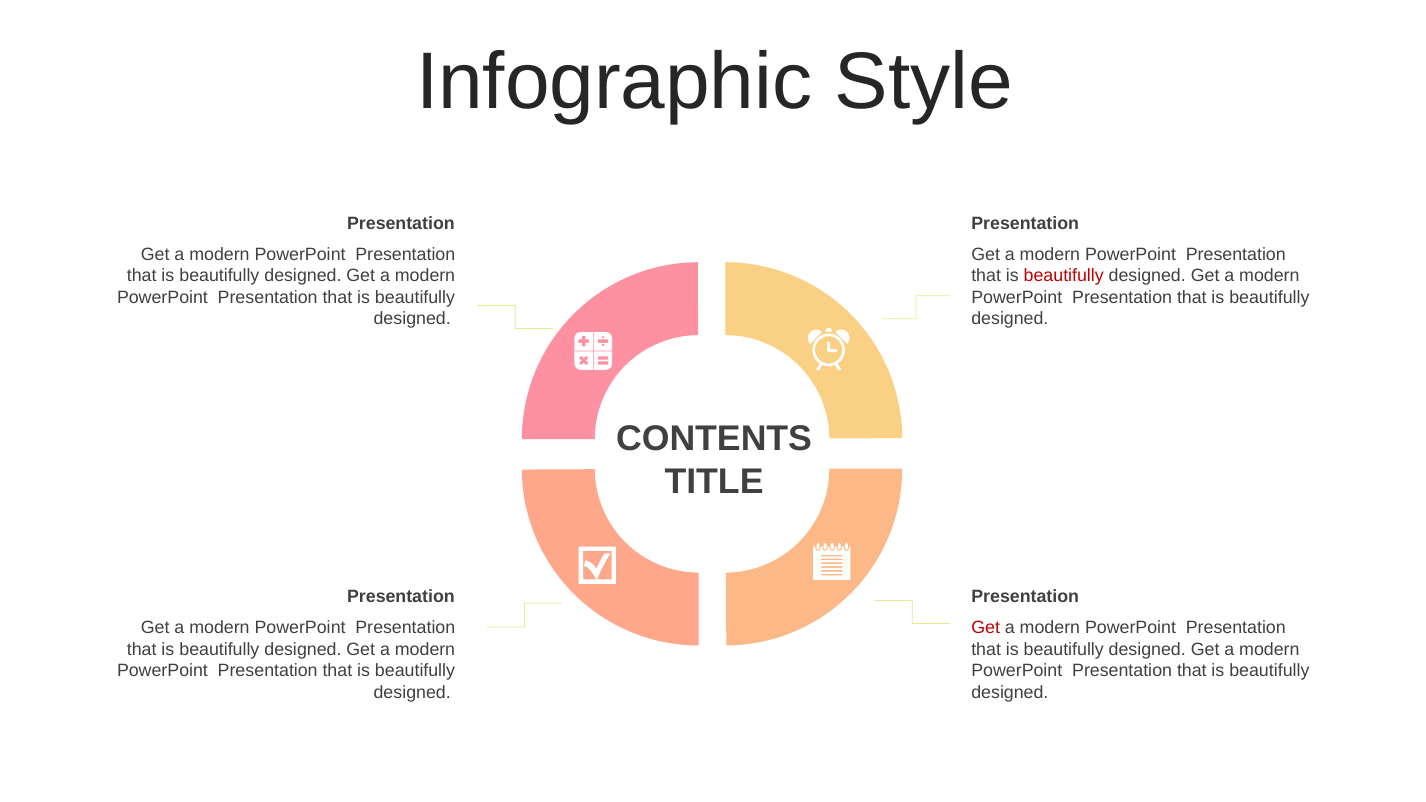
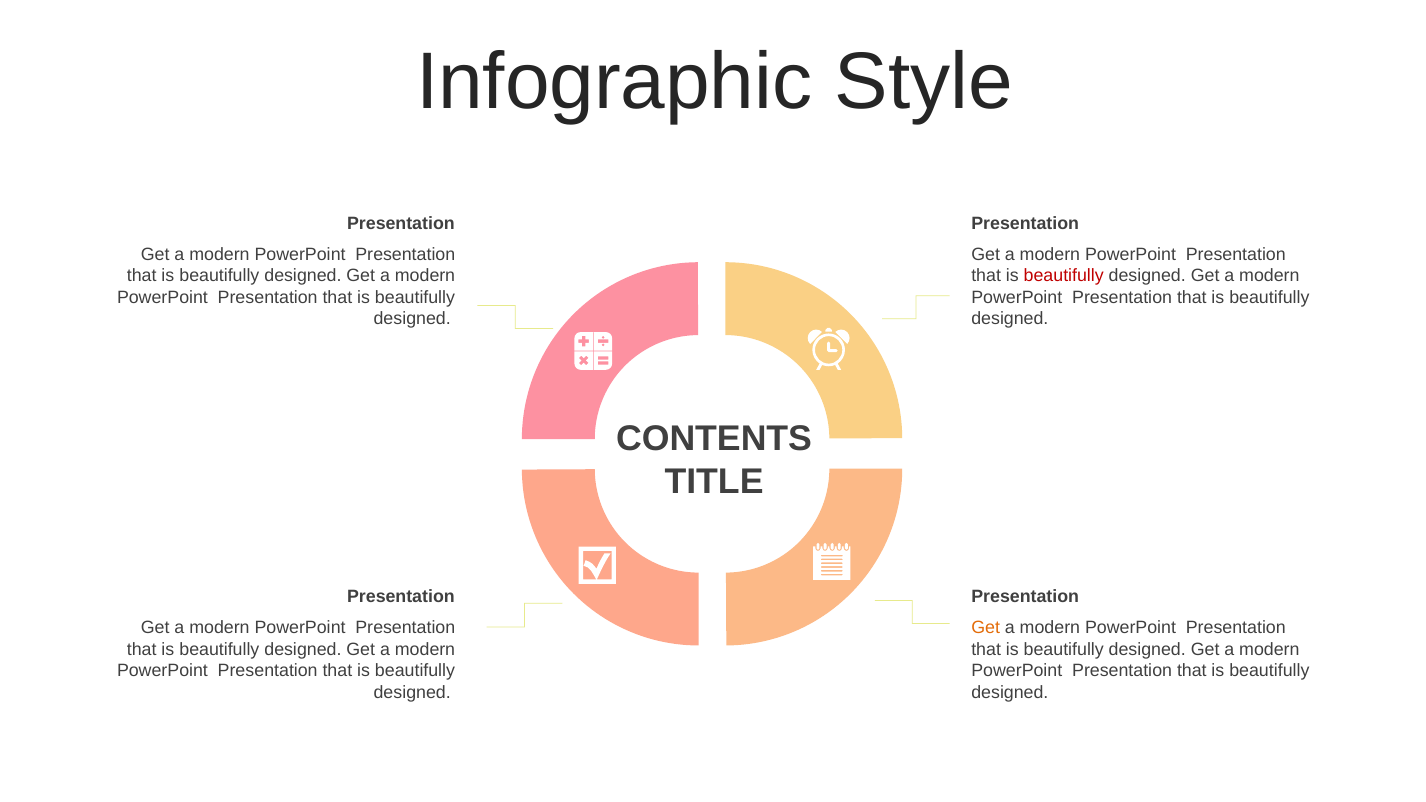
Get colour: red -> orange (986, 628)
